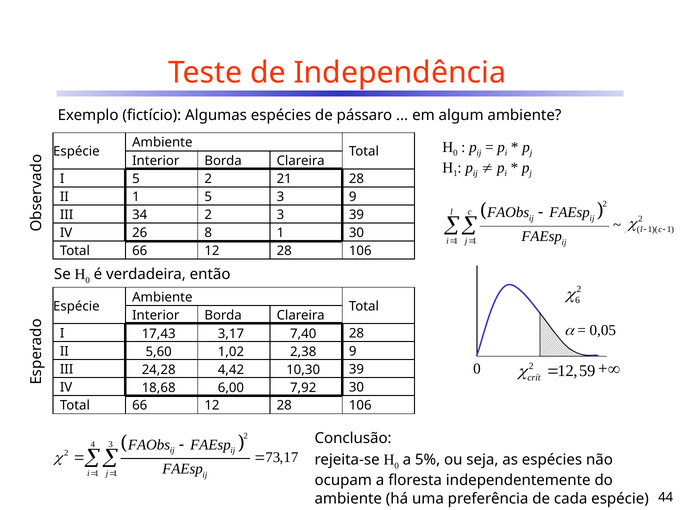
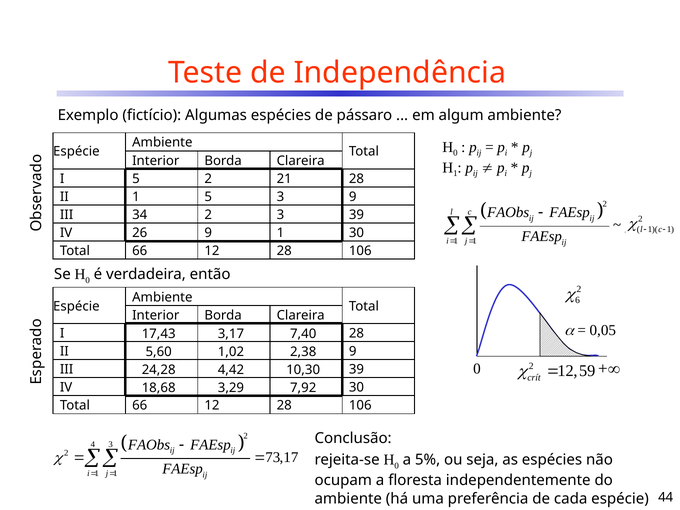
26 8: 8 -> 9 (208, 233)
6,00: 6,00 -> 3,29 (231, 388)
